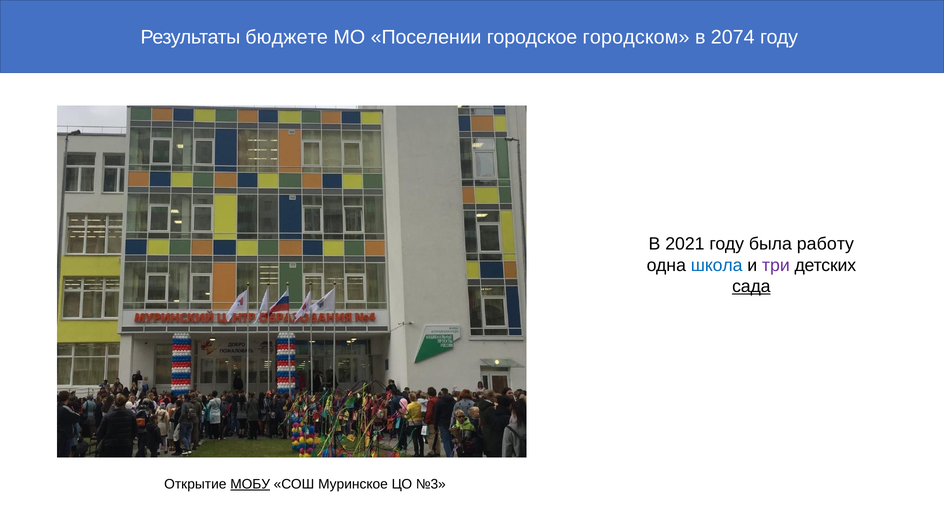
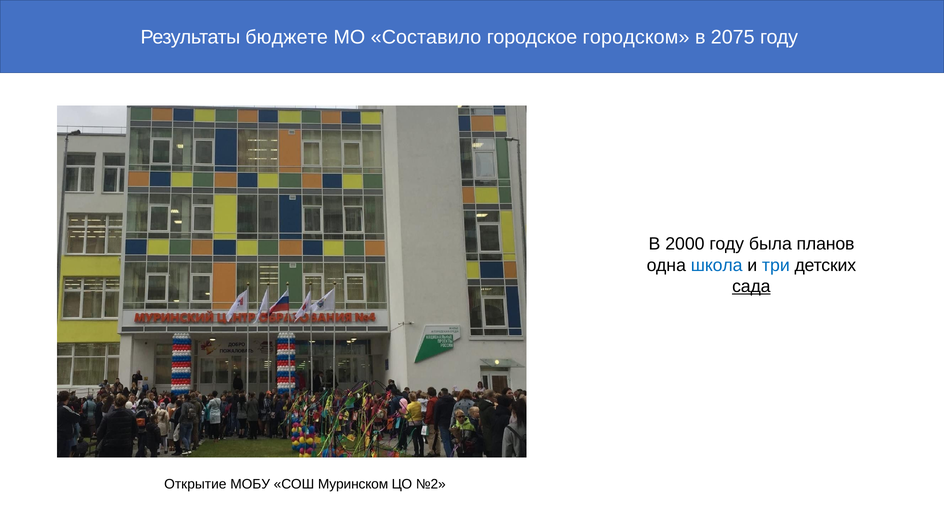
Поселении: Поселении -> Составило (426, 37)
2074: 2074 -> 2075 (733, 37)
2021: 2021 -> 2000 (685, 244)
работу: работу -> планов (826, 244)
три colour: purple -> blue (776, 265)
МОБУ underline: present -> none (250, 484)
Муринское: Муринское -> Муринском (353, 484)
№3: №3 -> №2 (431, 484)
